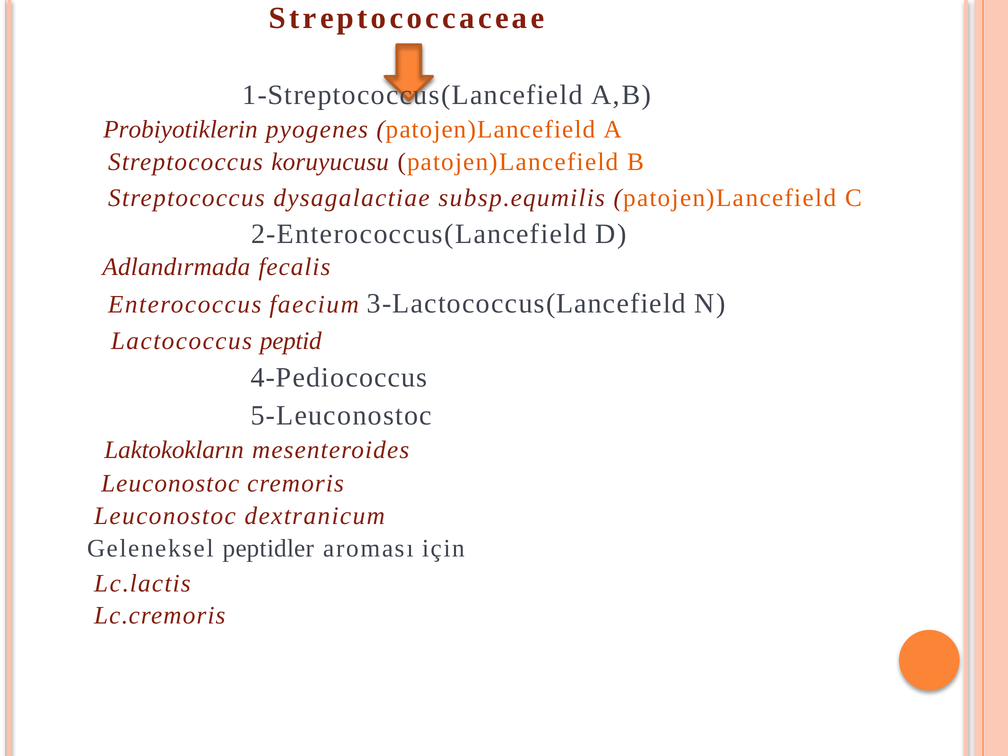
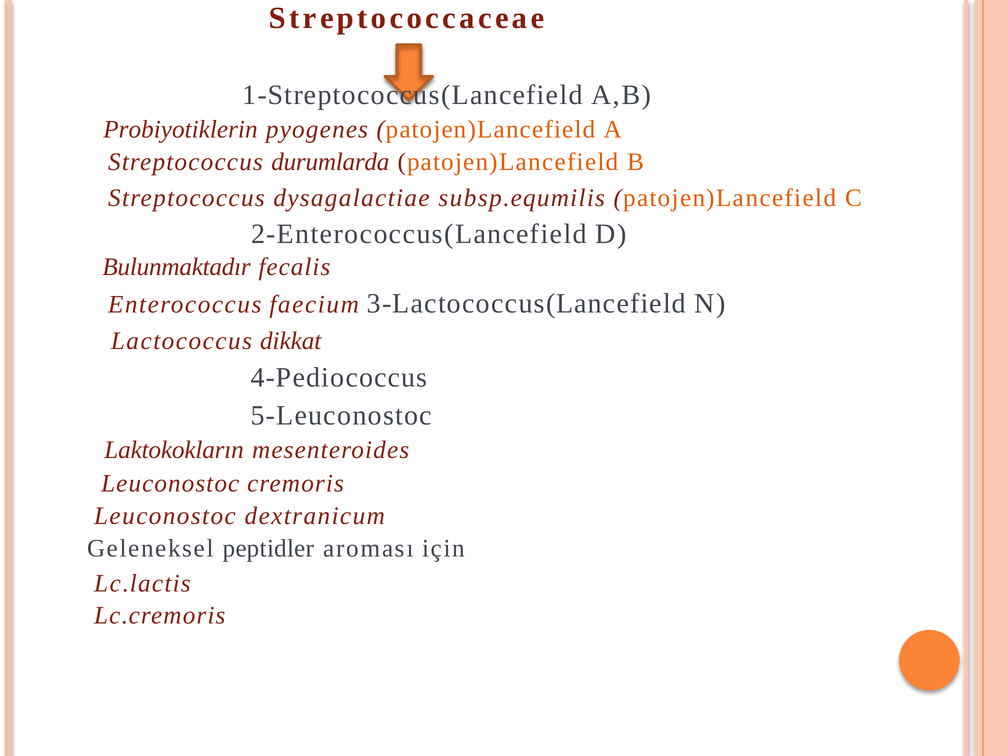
koruyucusu: koruyucusu -> durumlarda (330, 162)
Adlandırmada: Adlandırmada -> Bulunmaktadır (177, 267)
peptid: peptid -> dikkat (291, 341)
